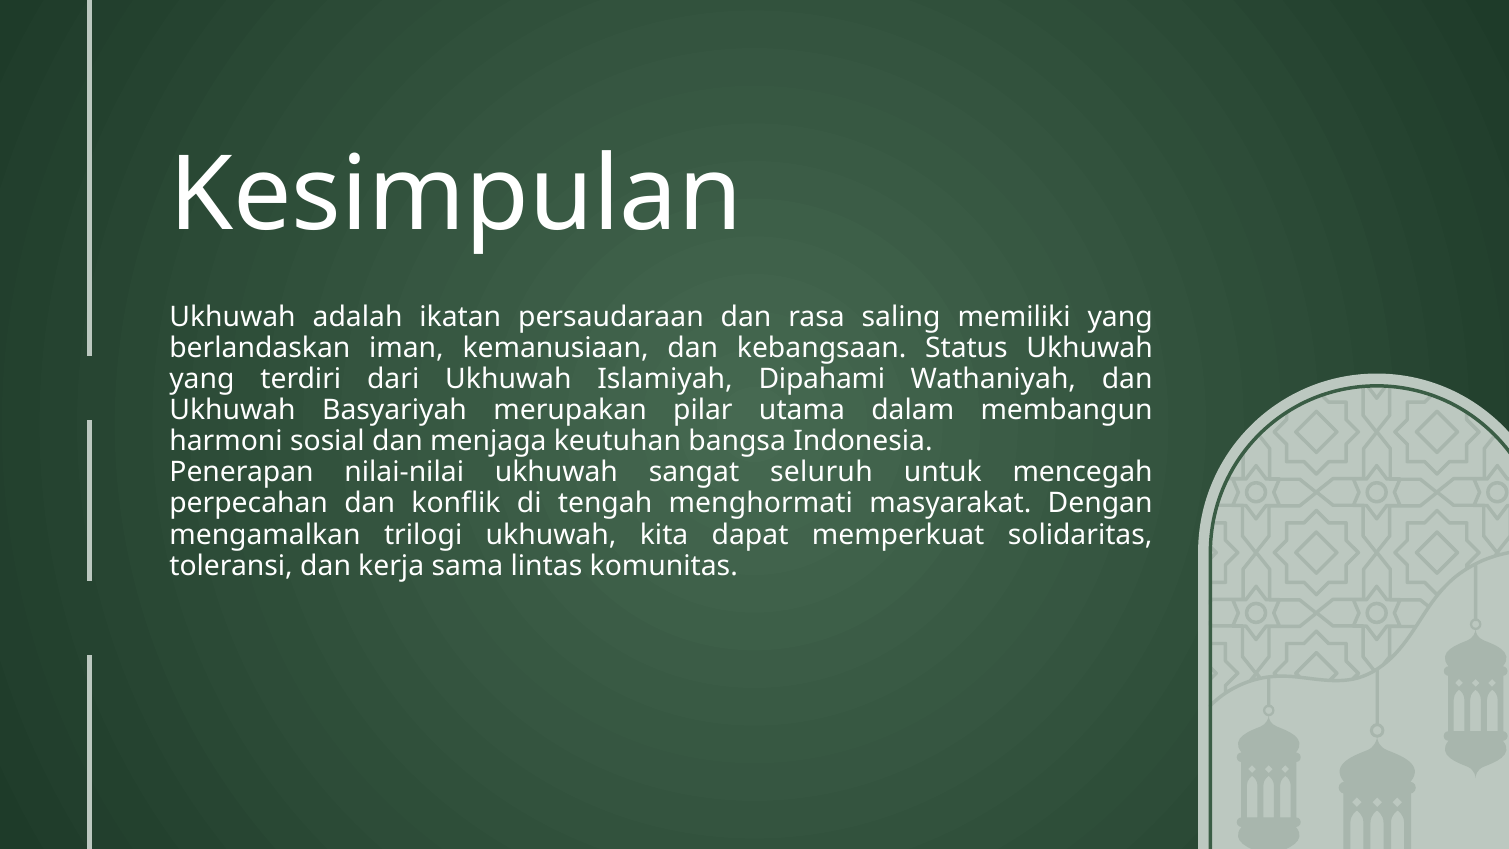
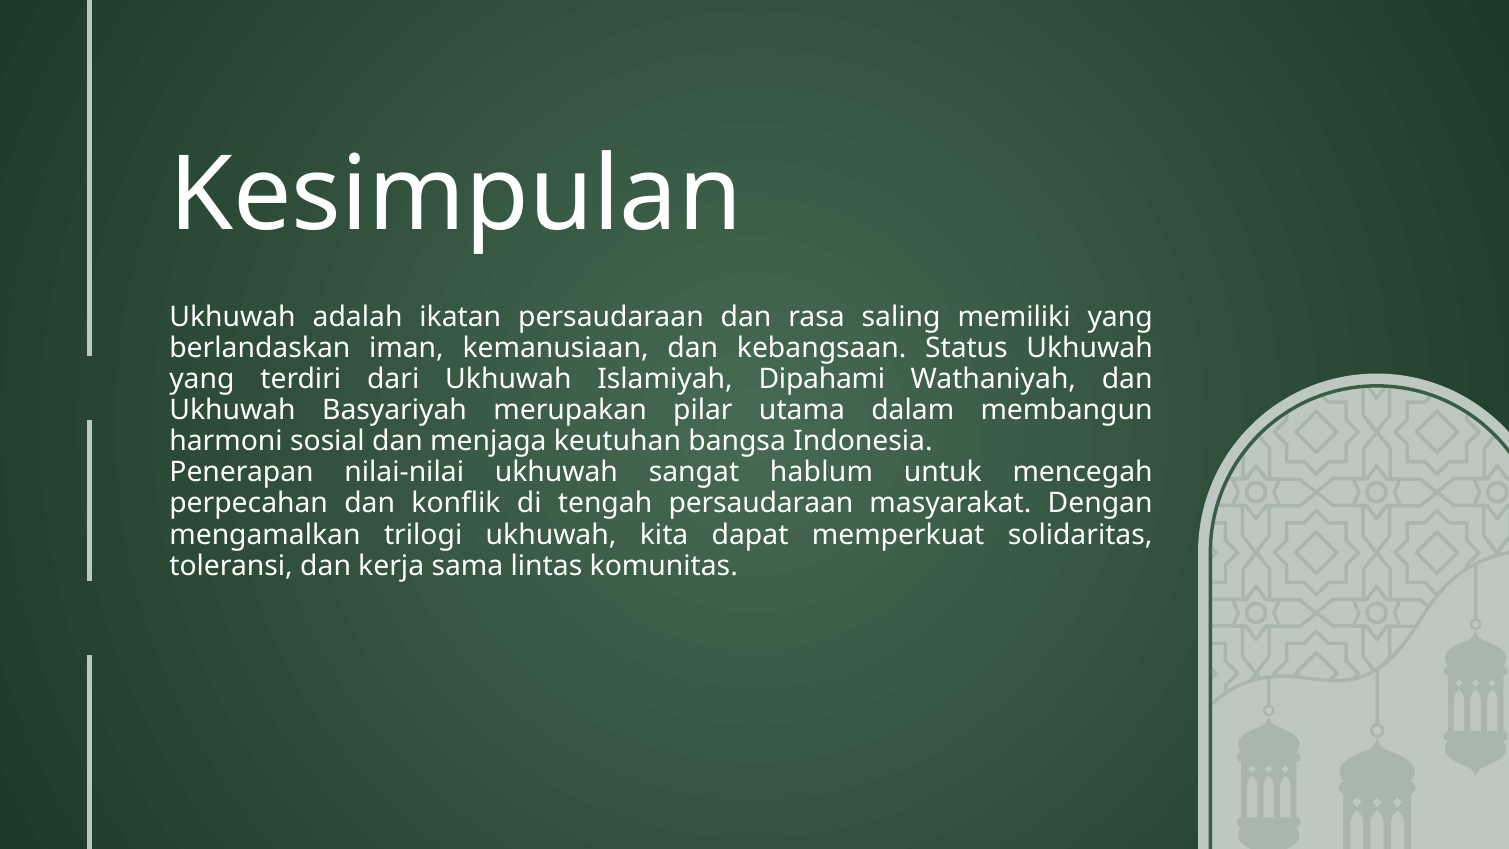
seluruh: seluruh -> hablum (821, 472)
tengah menghormati: menghormati -> persaudaraan (761, 503)
